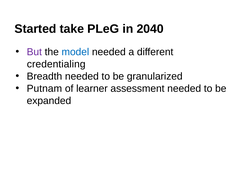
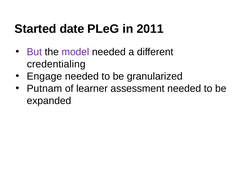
take: take -> date (72, 29)
2040: 2040 -> 2011 (150, 29)
model colour: blue -> purple (75, 52)
Breadth: Breadth -> Engage (44, 76)
